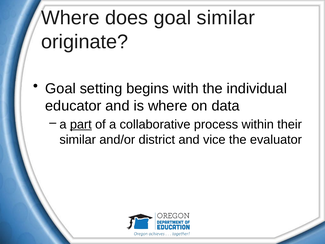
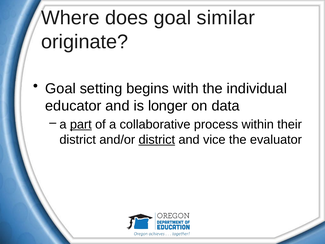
is where: where -> longer (168, 106)
similar: similar -> district (78, 140)
district underline: none -> present (157, 140)
